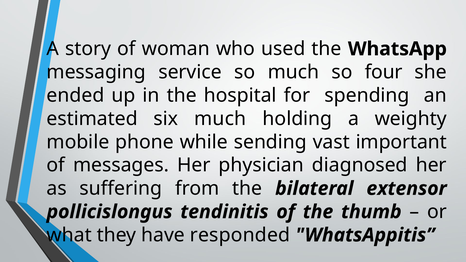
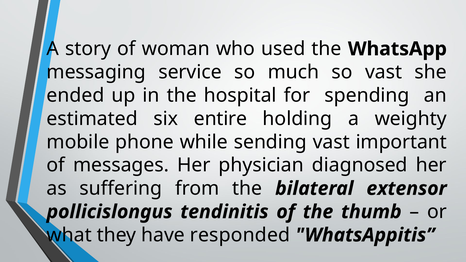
so four: four -> vast (384, 72)
six much: much -> entire (220, 119)
